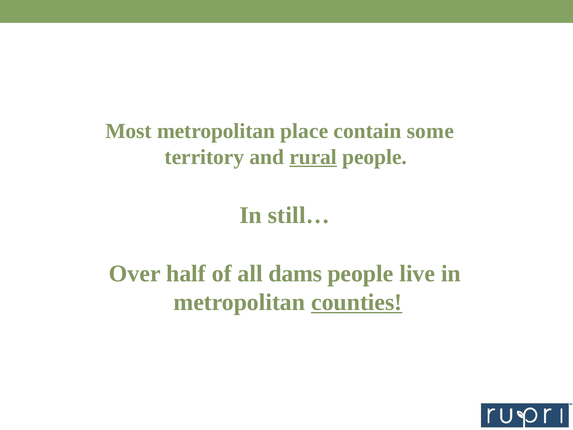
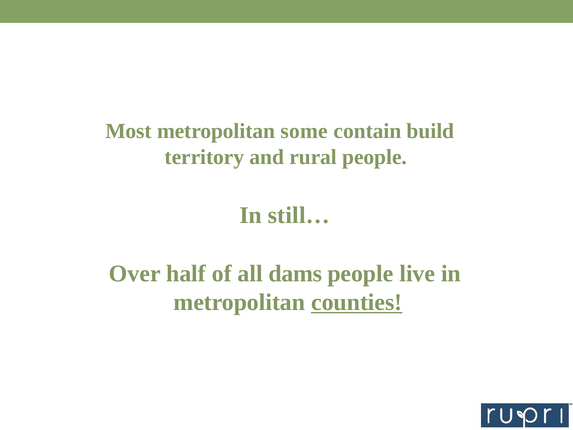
place: place -> some (304, 131)
some: some -> build (430, 131)
rural underline: present -> none (313, 157)
